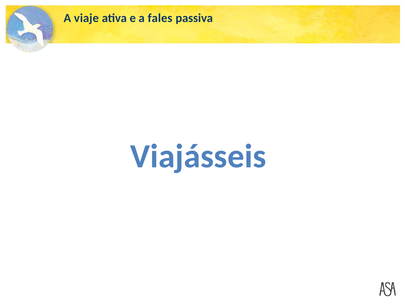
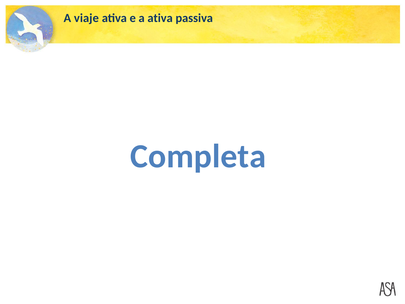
a fales: fales -> ativa (160, 18)
Viajásseis: Viajásseis -> Completa (198, 156)
